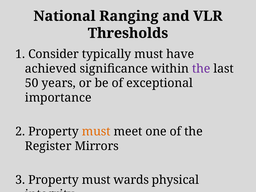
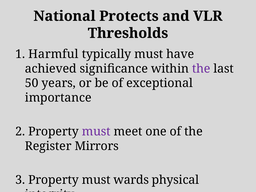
Ranging: Ranging -> Protects (129, 16)
Consider: Consider -> Harmful (53, 54)
must colour: orange -> purple (96, 132)
